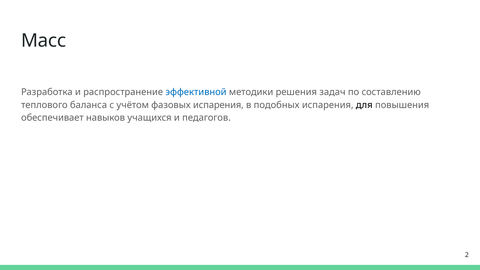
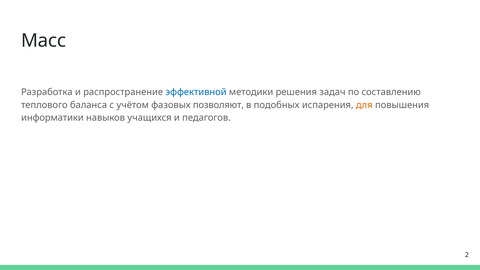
фазовых испарения: испарения -> позволяют (218, 105)
для colour: black -> orange (364, 105)
обеспечивает: обеспечивает -> информатики (52, 118)
